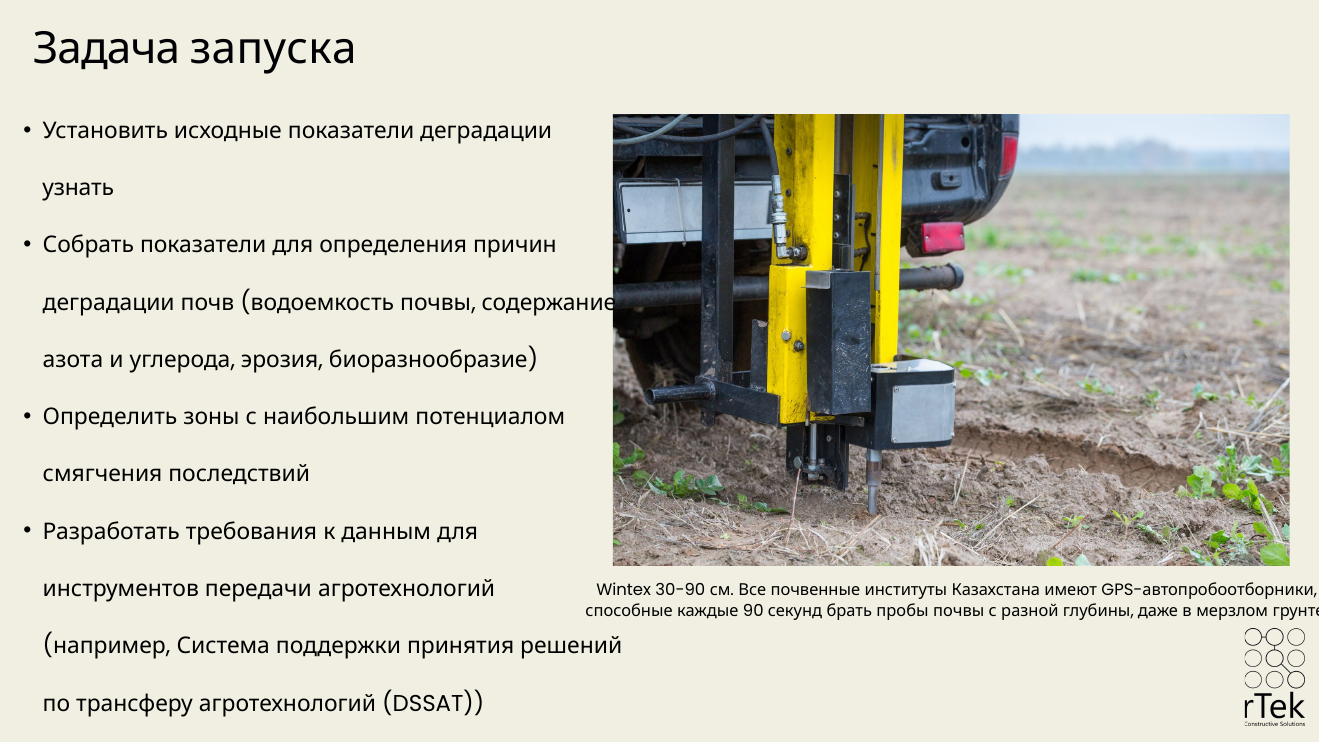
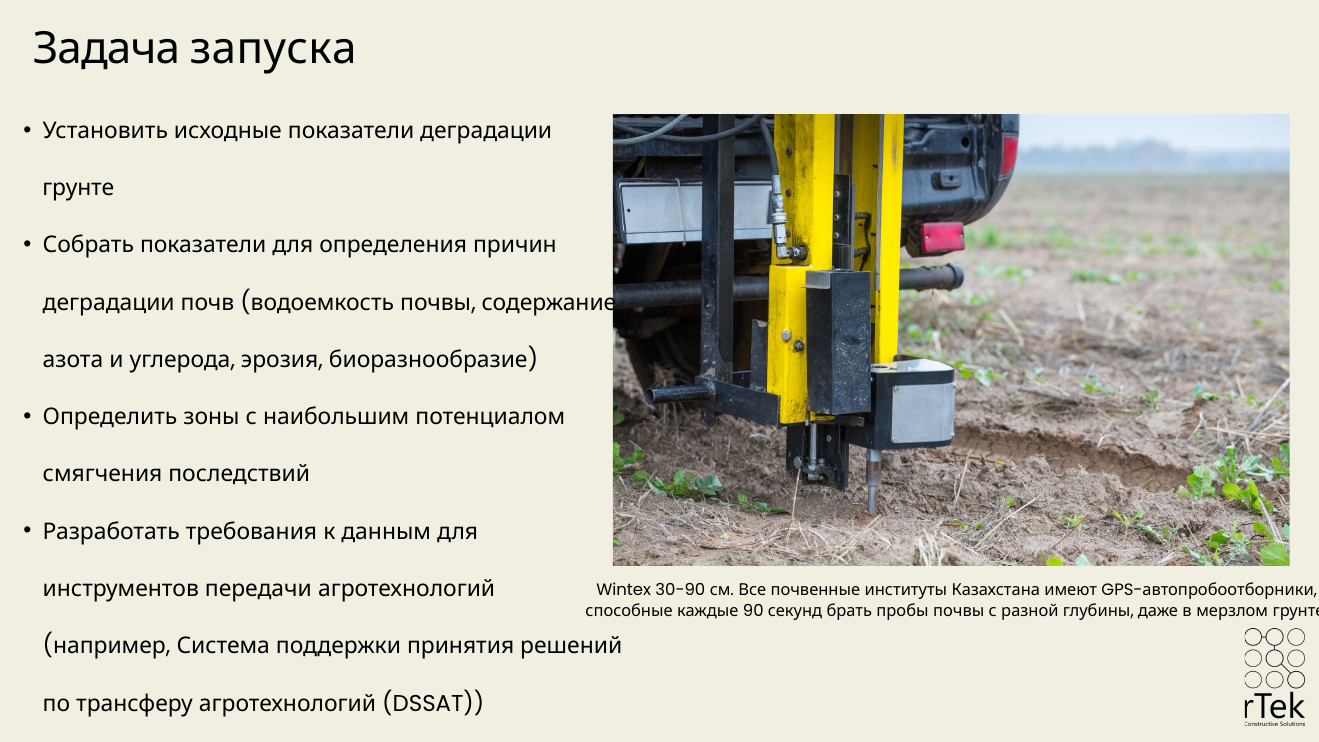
узнать: узнать -> грунте (78, 188)
